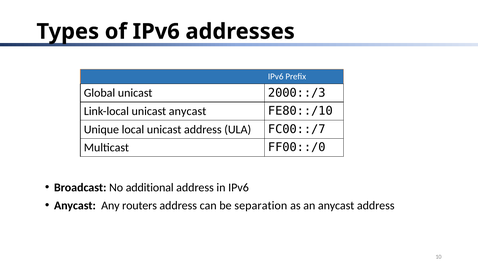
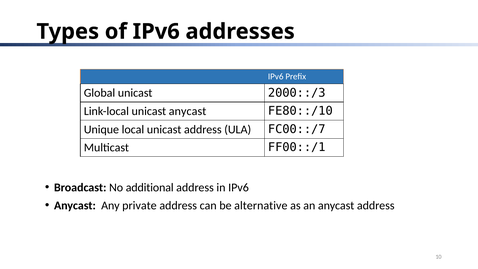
FF00::/0: FF00::/0 -> FF00::/1 (297, 147)
routers: routers -> private (139, 205)
separation: separation -> alternative (261, 205)
